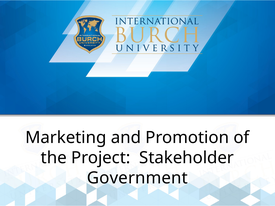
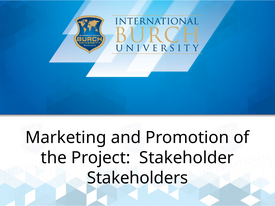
Government: Government -> Stakeholders (138, 178)
